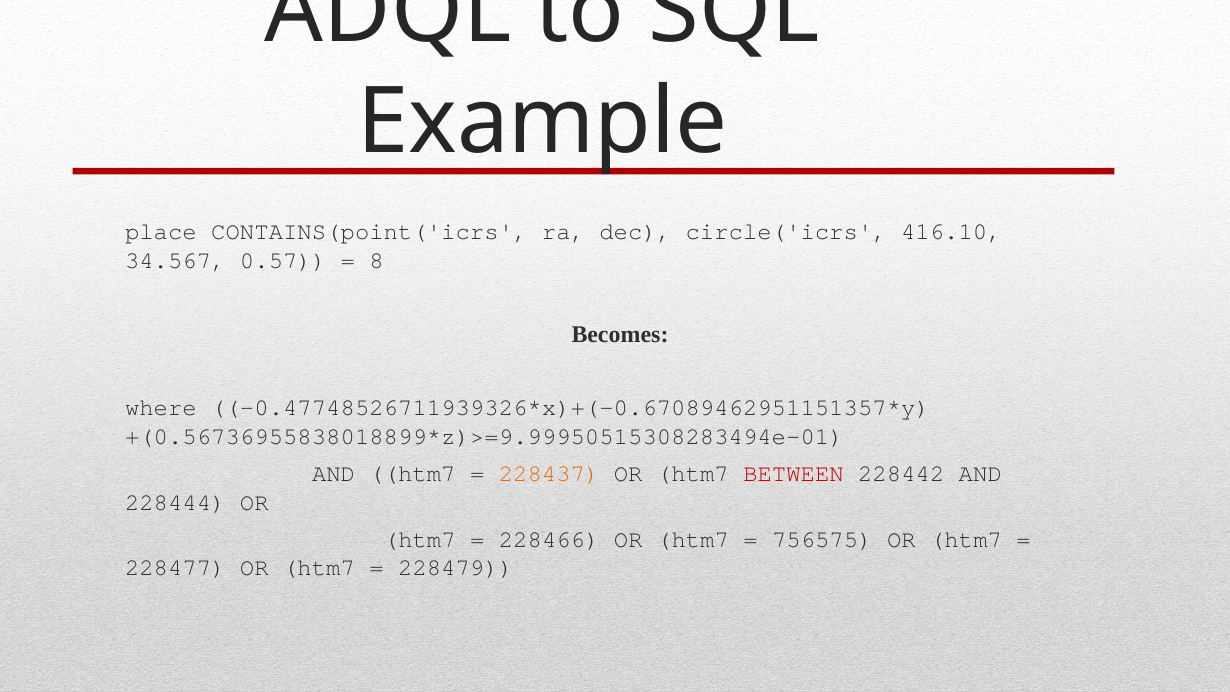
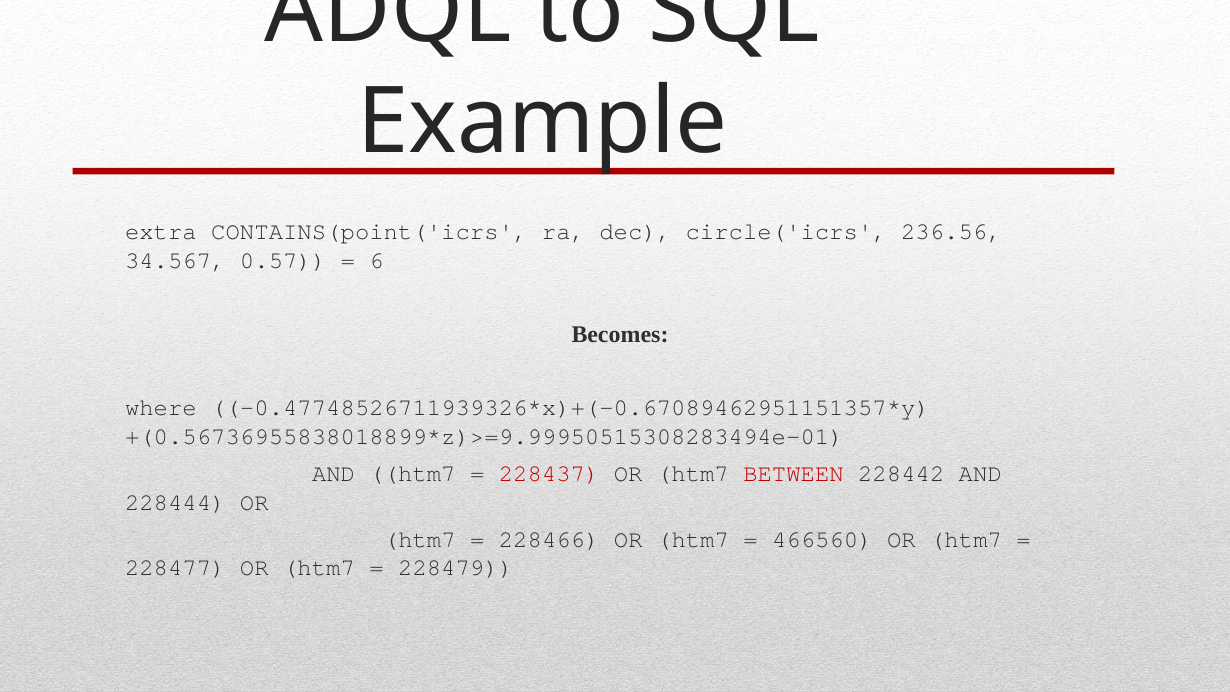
place: place -> extra (161, 232)
416.10: 416.10 -> 236.56 (951, 232)
8: 8 -> 6 (377, 260)
228437 colour: orange -> red (549, 474)
756575: 756575 -> 466560 (822, 539)
